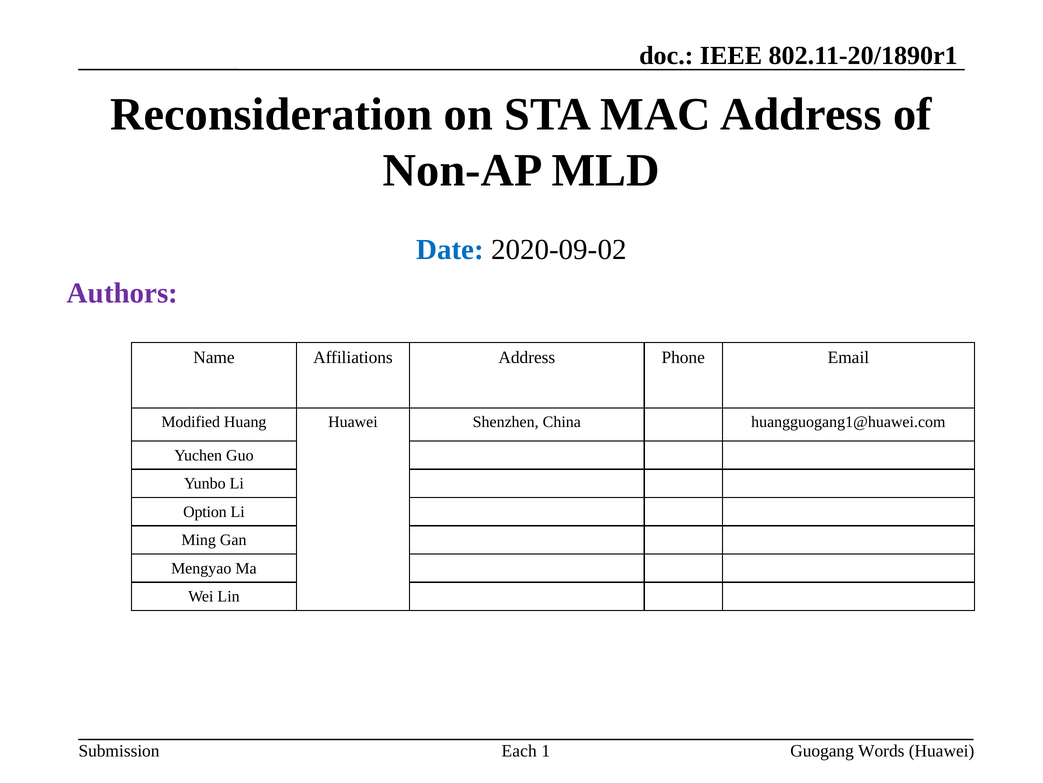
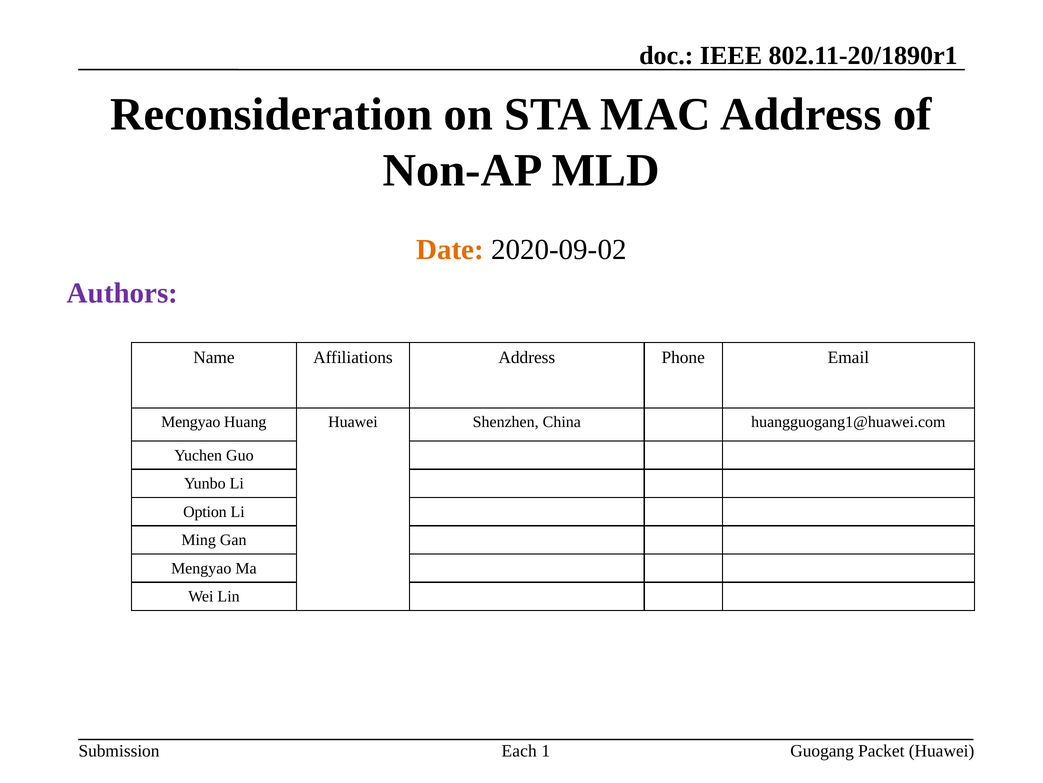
Date colour: blue -> orange (450, 250)
Modified: Modified -> Mengyao (191, 422)
Words: Words -> Packet (881, 750)
